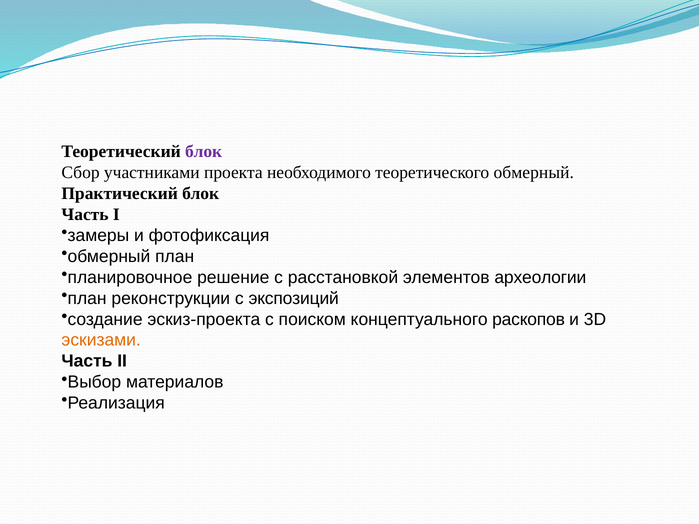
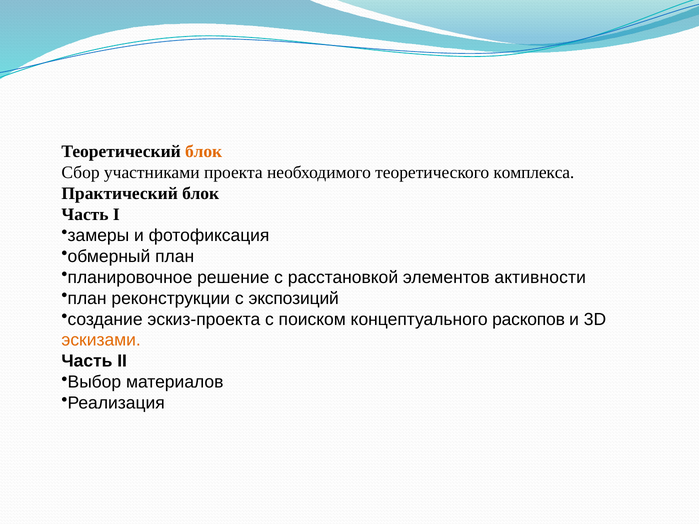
блок colour: purple -> orange (204, 152)
теоретического обмерный: обмерный -> комплекса (534, 173)
археологии: археологии -> активности (540, 277)
